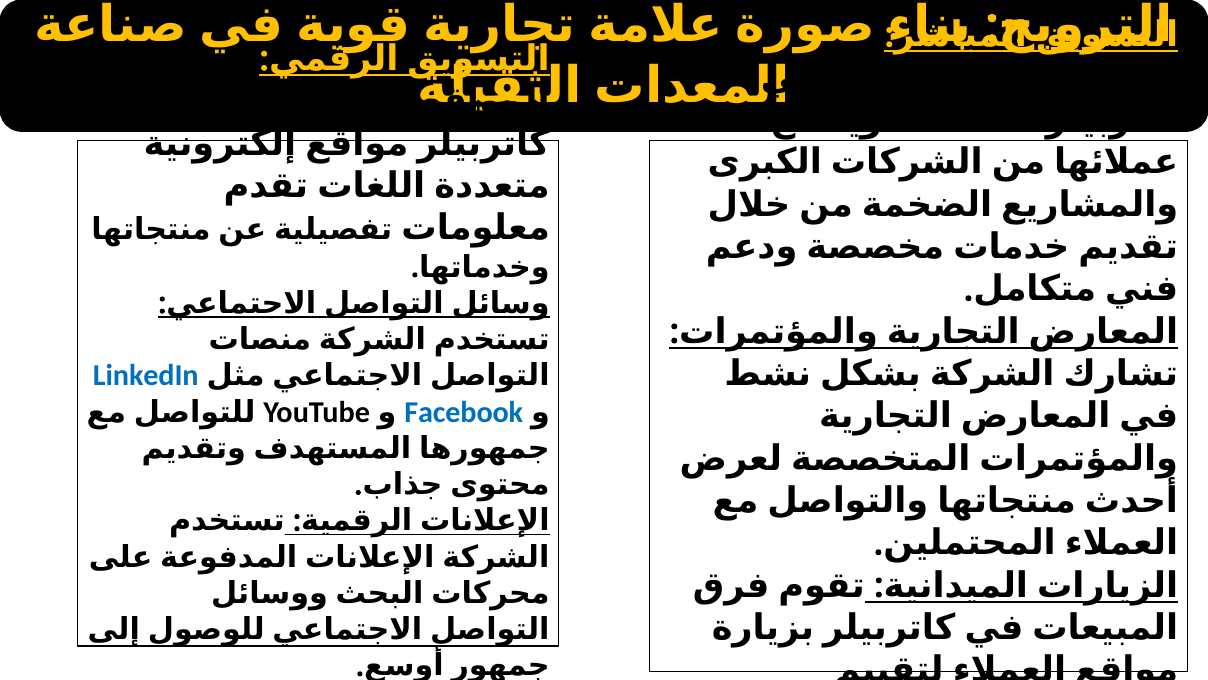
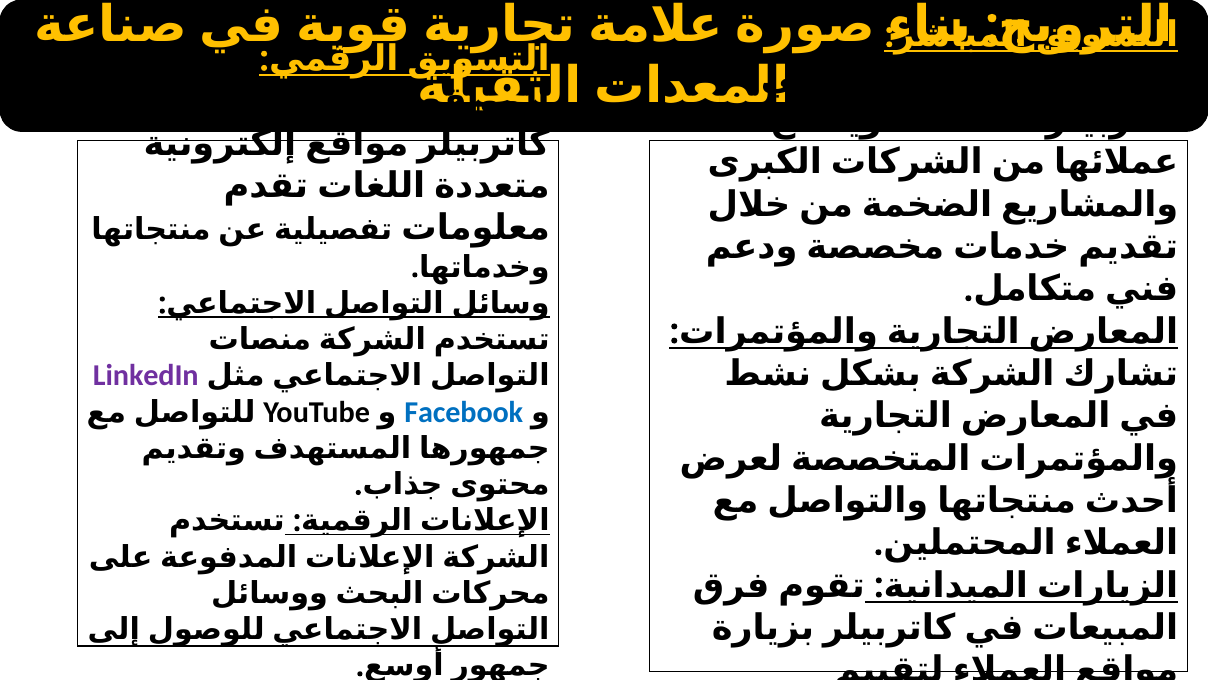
LinkedIn colour: blue -> purple (146, 376)
